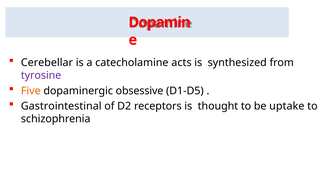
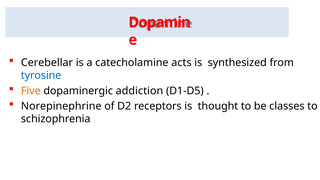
tyrosine colour: purple -> blue (41, 75)
obsessive: obsessive -> addiction (139, 91)
Gastrointestinal: Gastrointestinal -> Norepinephrine (61, 106)
uptake: uptake -> classes (287, 106)
